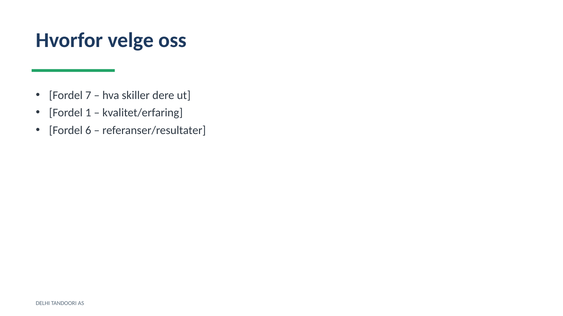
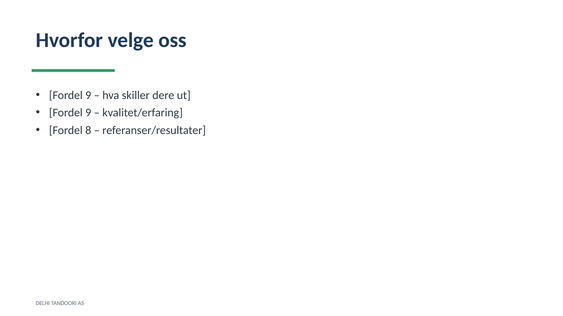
7: 7 -> 9 (88, 95)
1: 1 -> 9 (88, 113)
6: 6 -> 8 (88, 131)
